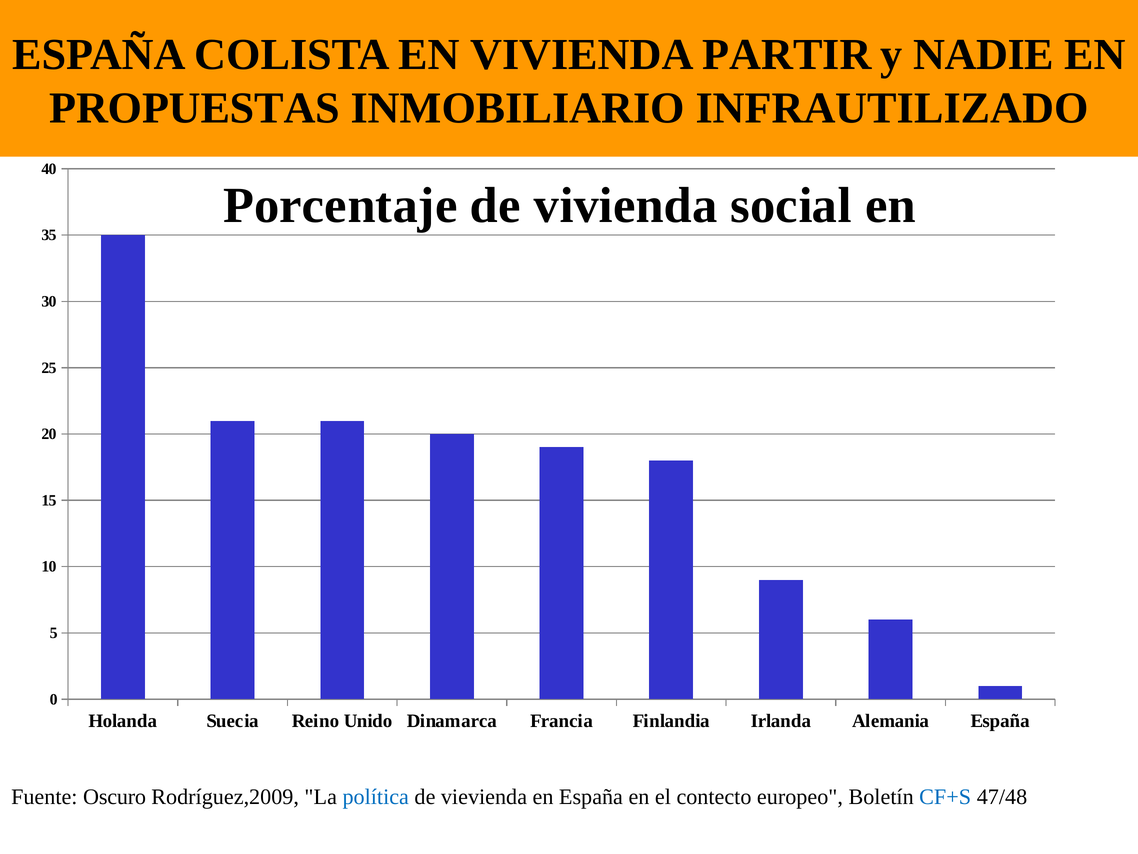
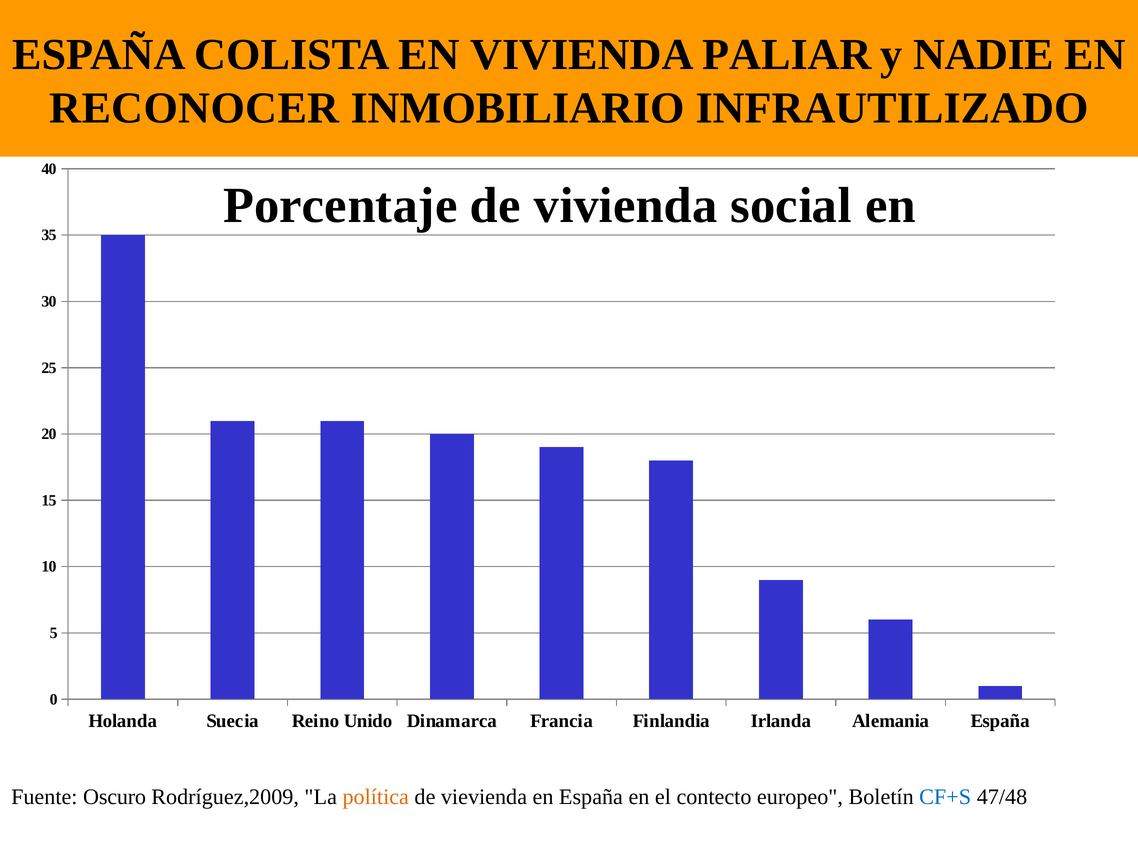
PARTIR: PARTIR -> PALIAR (787, 55)
PROPUESTAS: PROPUESTAS -> RECONOCER (194, 108)
política colour: blue -> orange (376, 797)
